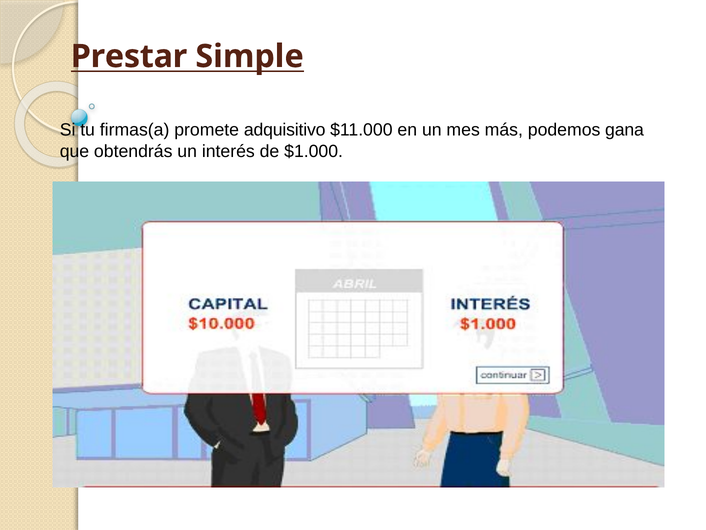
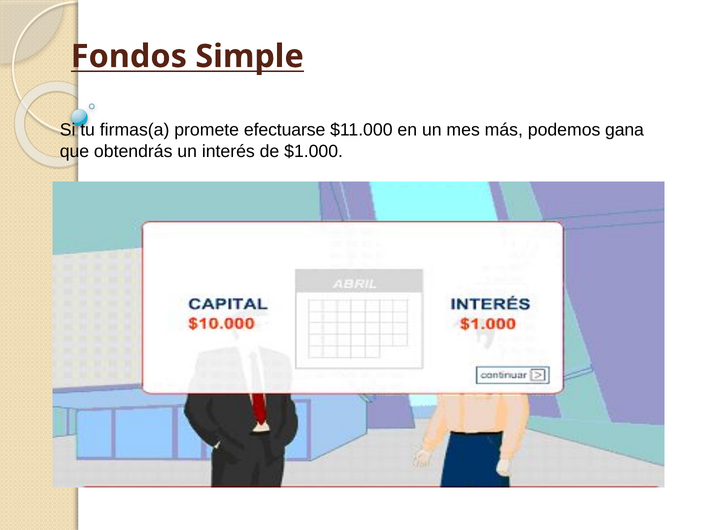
Prestar: Prestar -> Fondos (129, 56)
adquisitivo: adquisitivo -> efectuarse (285, 130)
